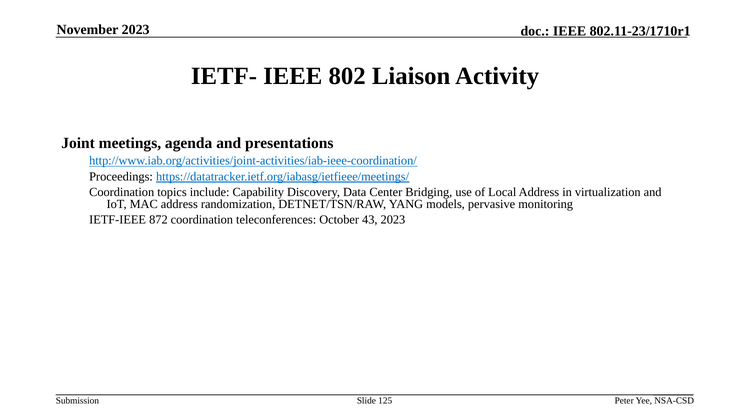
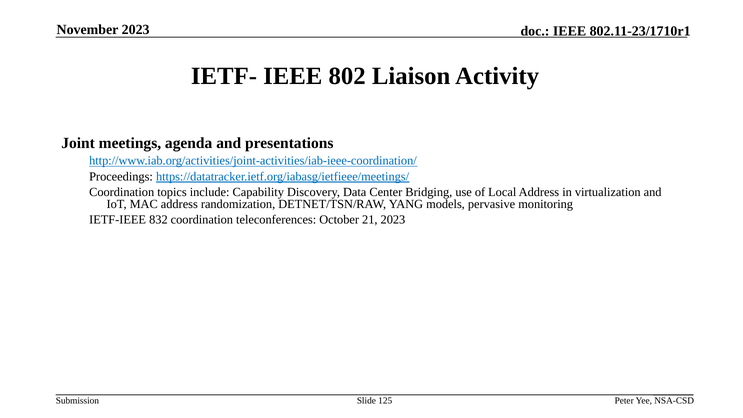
872: 872 -> 832 (158, 220)
43: 43 -> 21 (370, 220)
